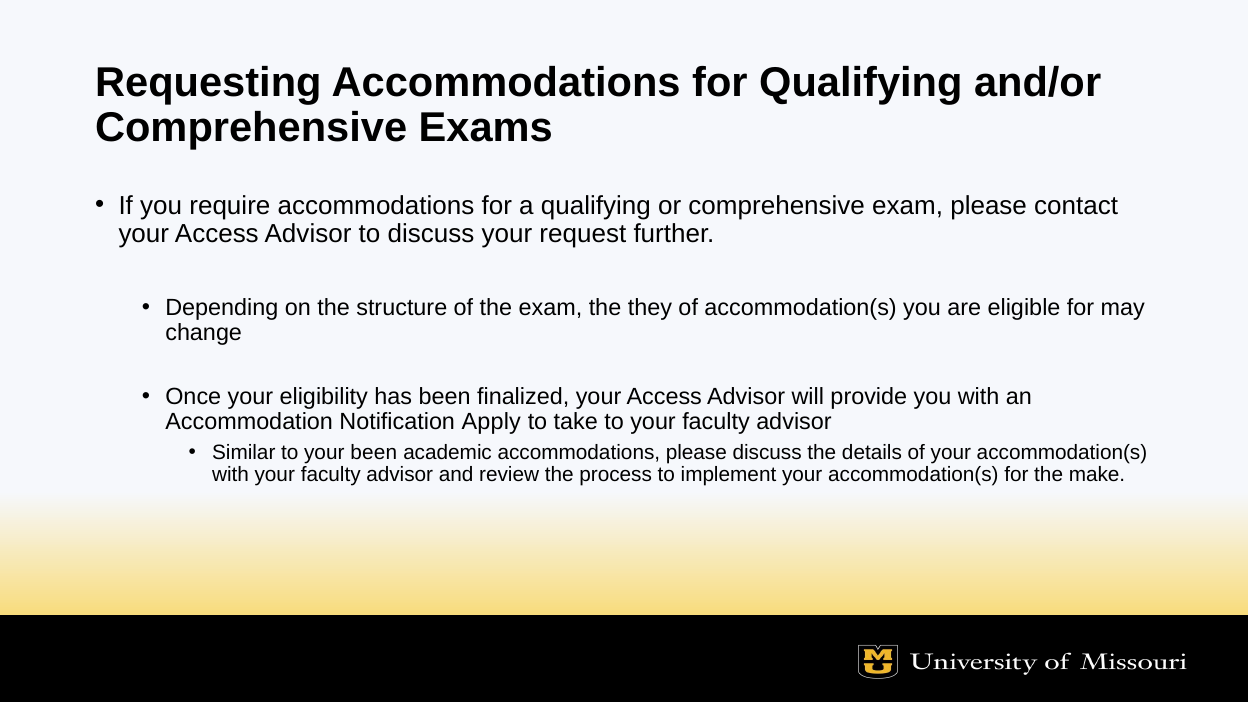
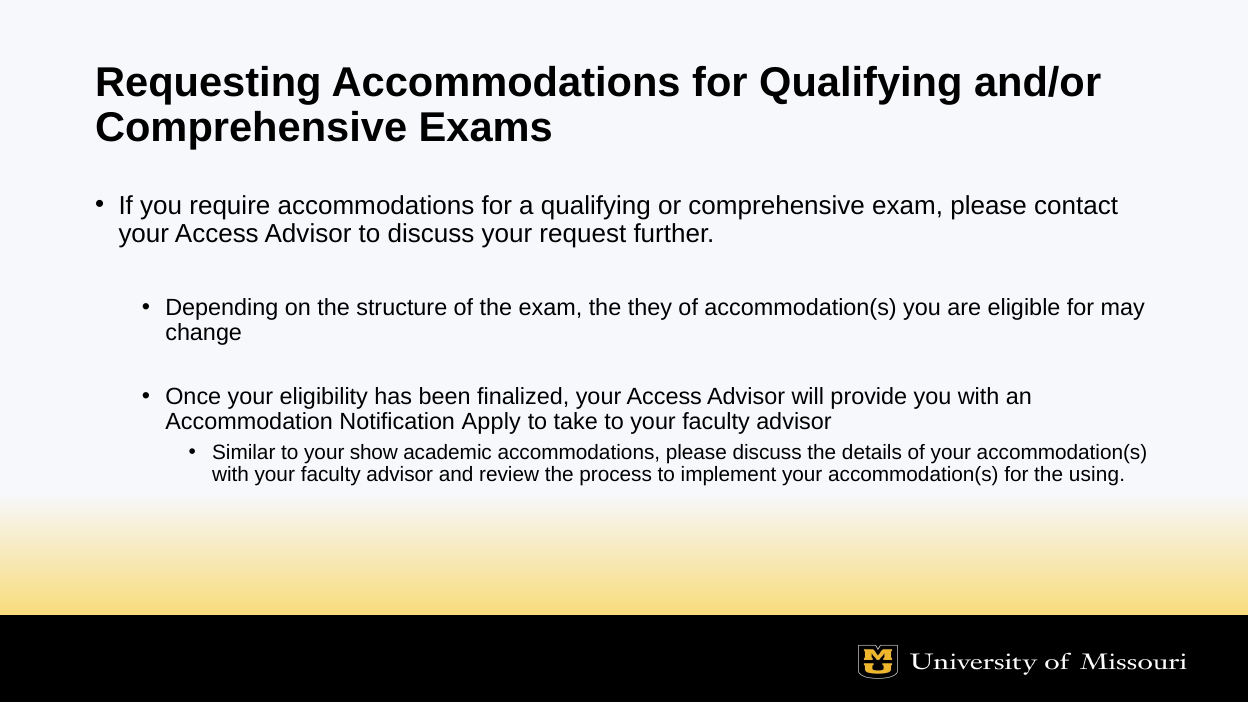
your been: been -> show (374, 452)
make: make -> using (1097, 475)
